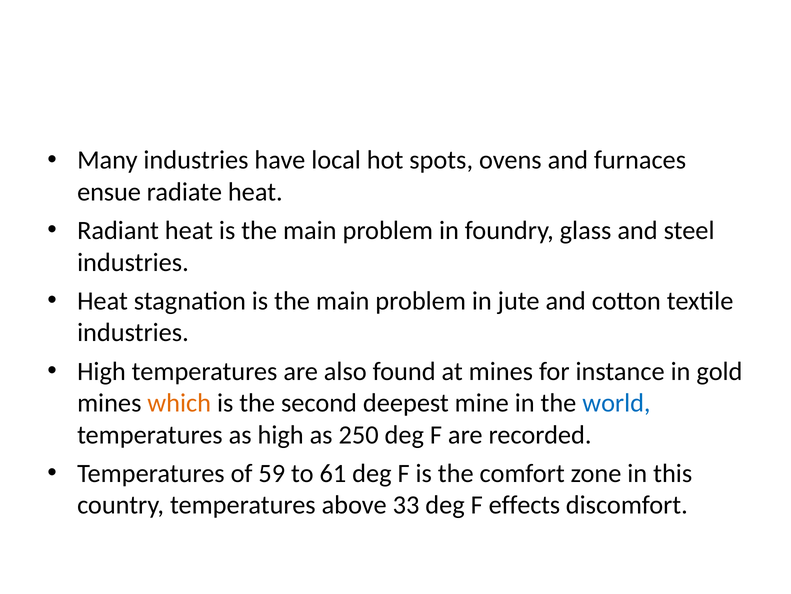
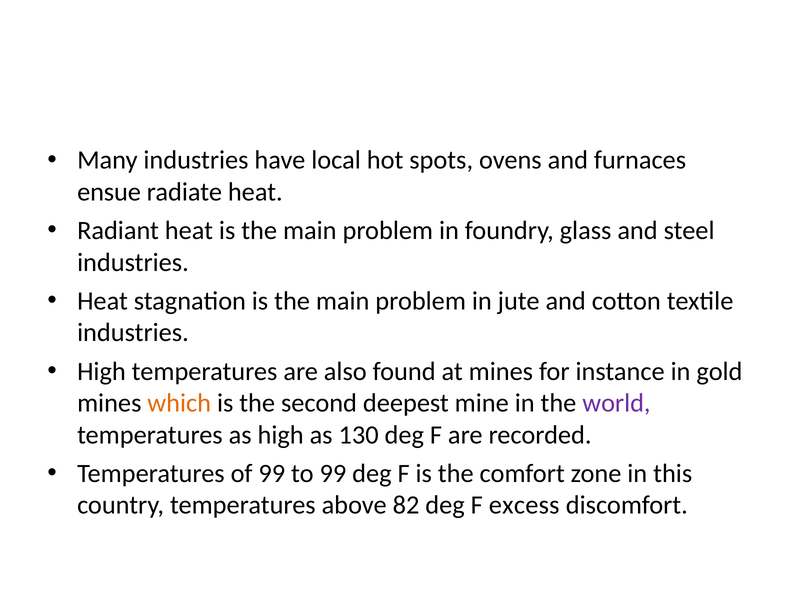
world colour: blue -> purple (616, 403)
250: 250 -> 130 (359, 434)
of 59: 59 -> 99 (272, 473)
to 61: 61 -> 99 (333, 473)
33: 33 -> 82 (406, 505)
effects: effects -> excess (524, 505)
